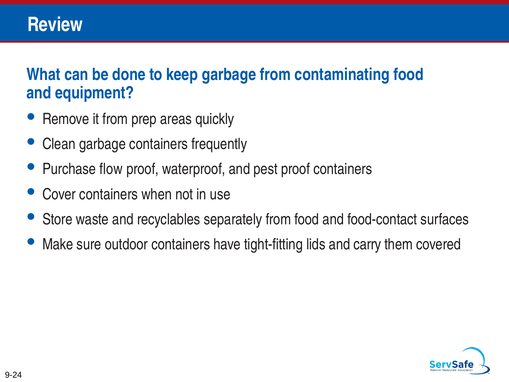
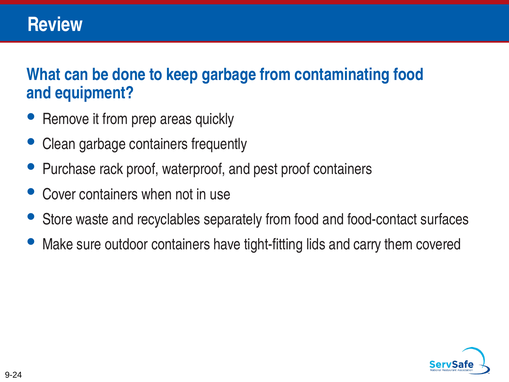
flow: flow -> rack (111, 169)
